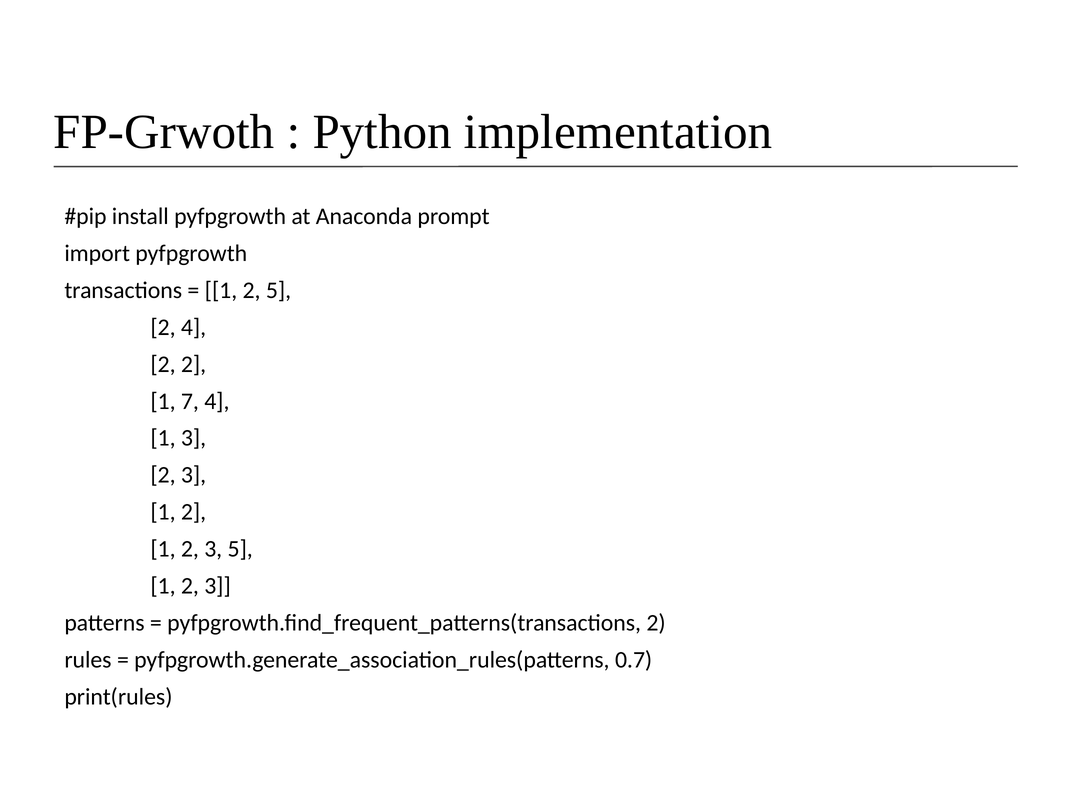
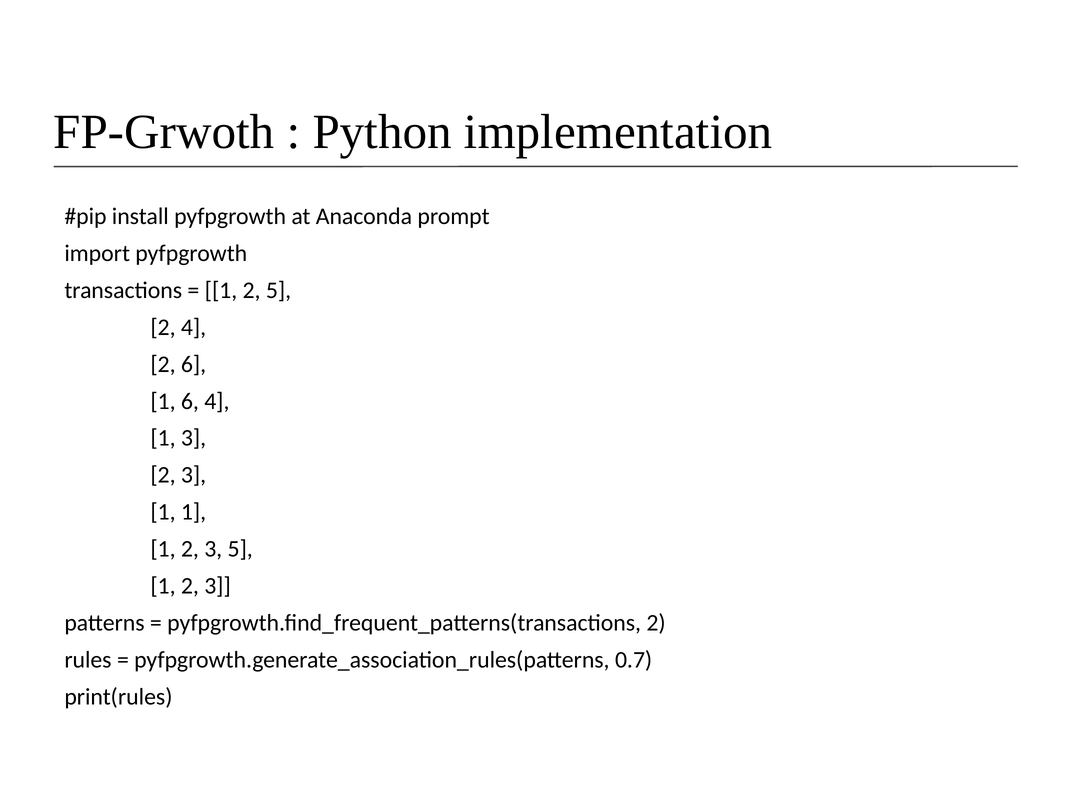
2 2: 2 -> 6 (194, 364)
1 7: 7 -> 6 (190, 401)
2: 2 -> 1 (194, 512)
